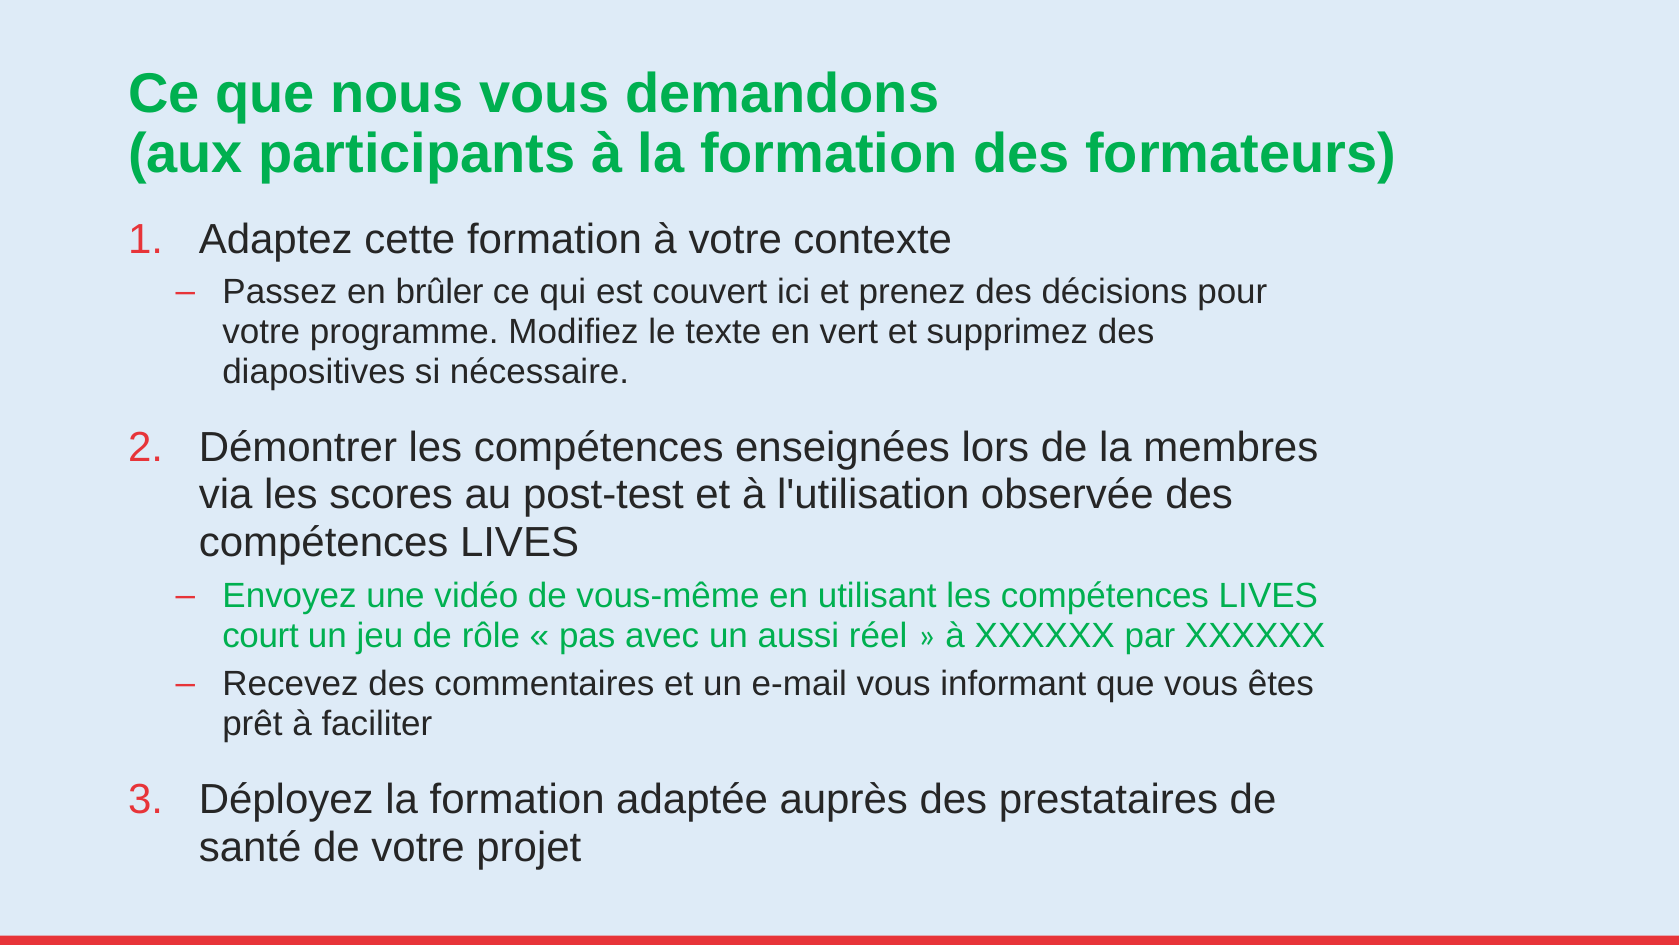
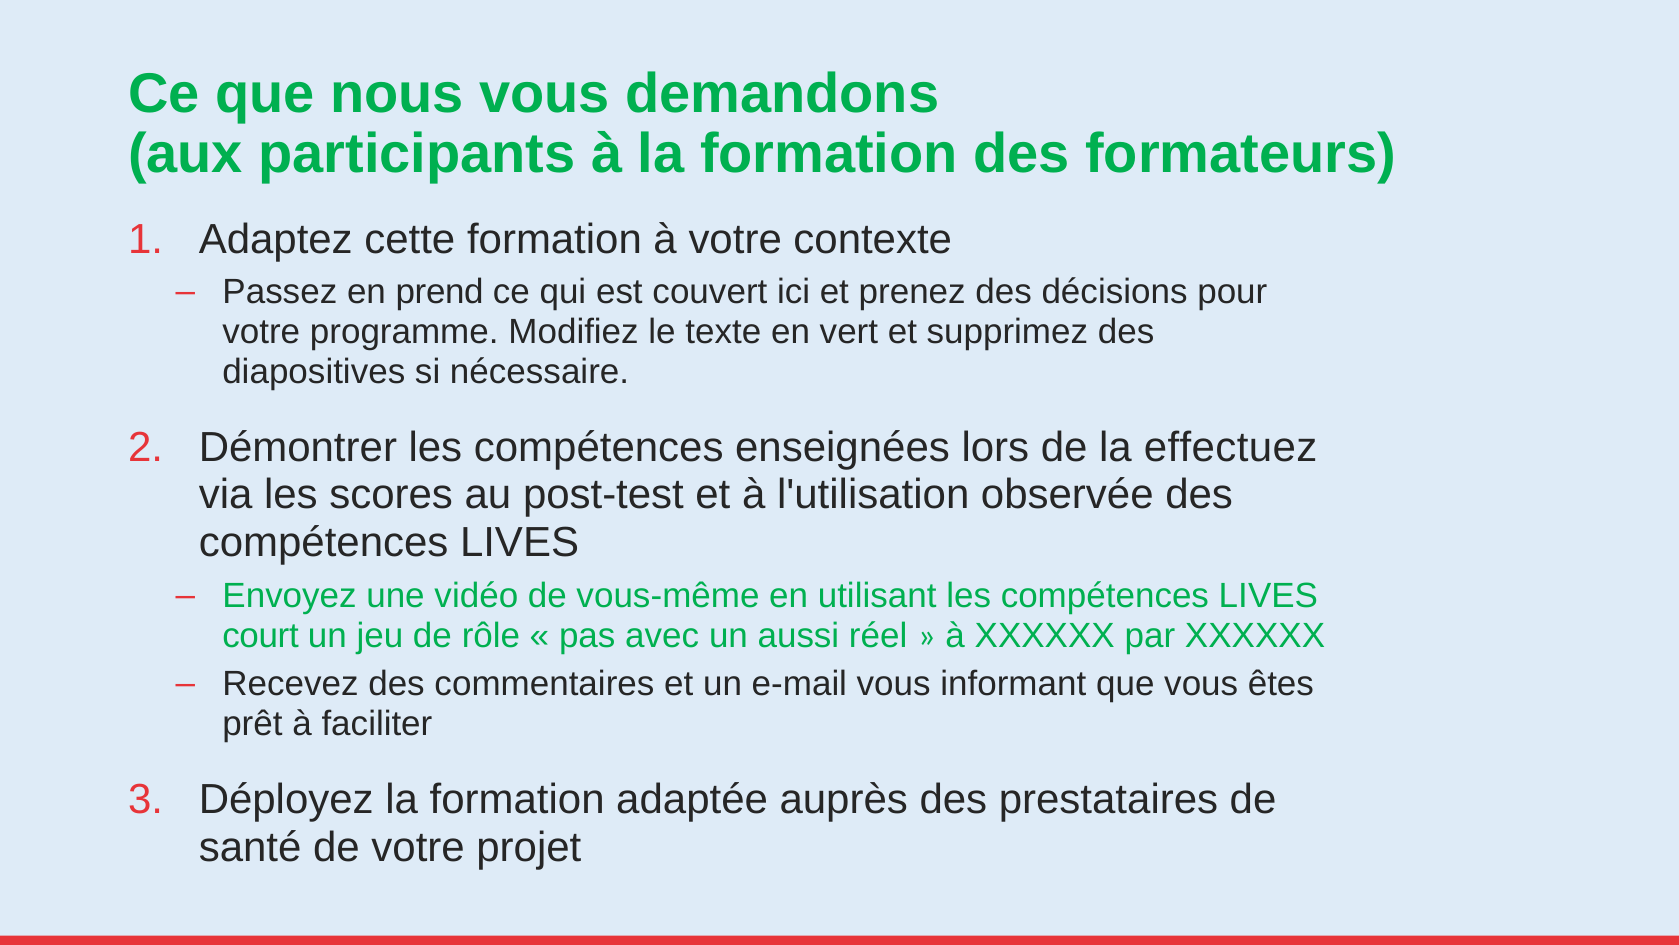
brûler: brûler -> prend (440, 292)
membres: membres -> effectuez (1231, 447)
